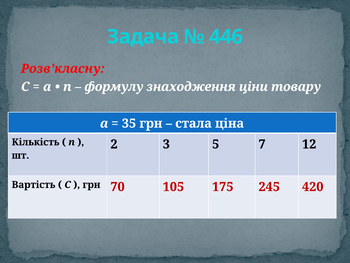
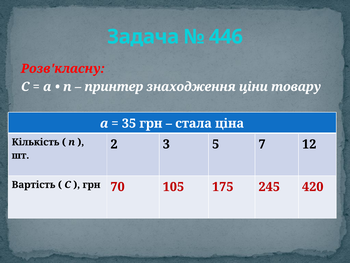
формулу: формулу -> принтер (114, 87)
